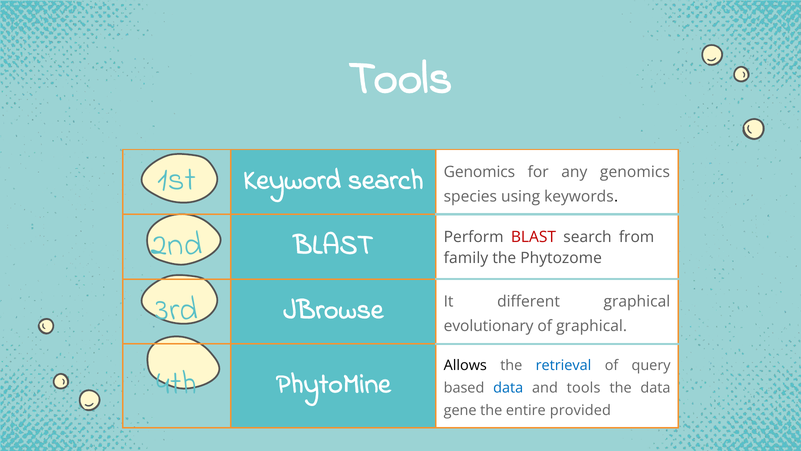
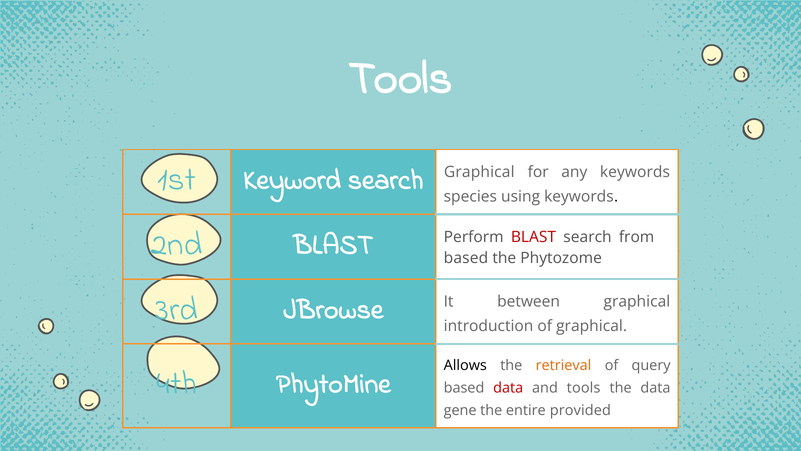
search Genomics: Genomics -> Graphical (479, 172)
any genomics: genomics -> keywords (635, 172)
family: family -> based (466, 258)
different: different -> between (529, 301)
evolutionary: evolutionary -> introduction (489, 326)
retrieval colour: blue -> orange (564, 365)
data colour: blue -> red (508, 388)
